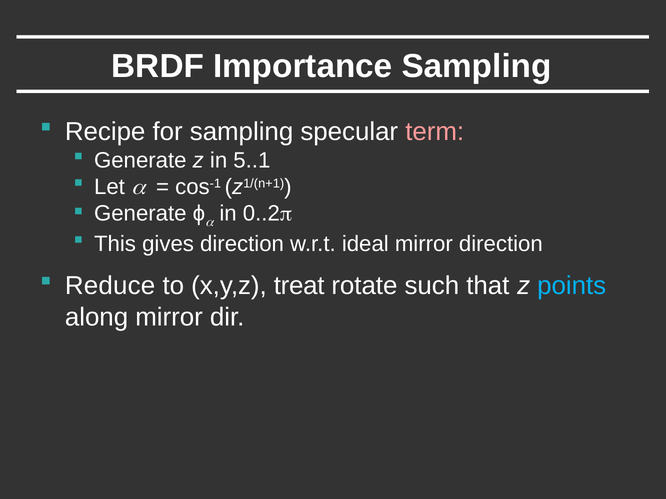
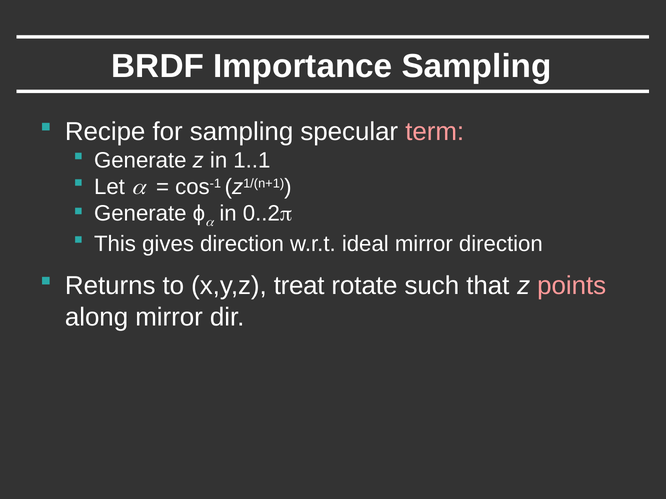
5..1: 5..1 -> 1..1 (252, 161)
Reduce: Reduce -> Returns (110, 286)
points colour: light blue -> pink (572, 286)
